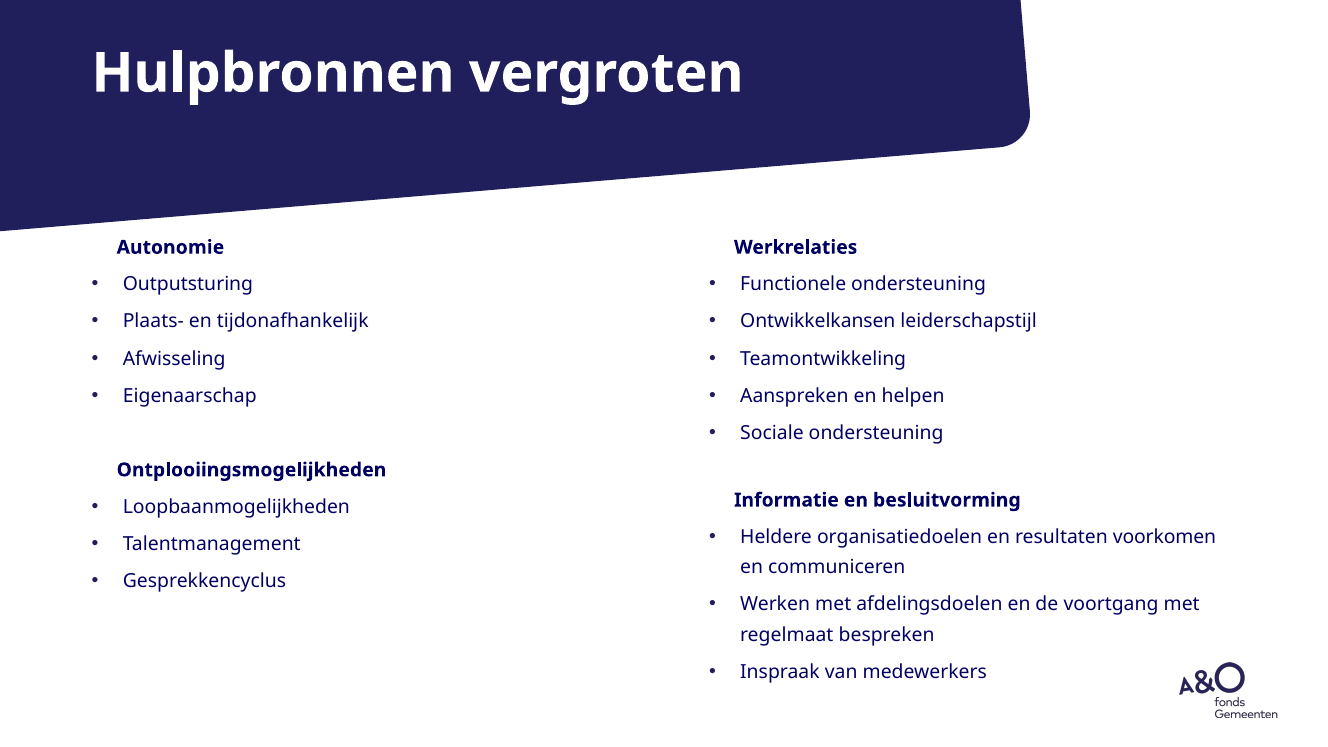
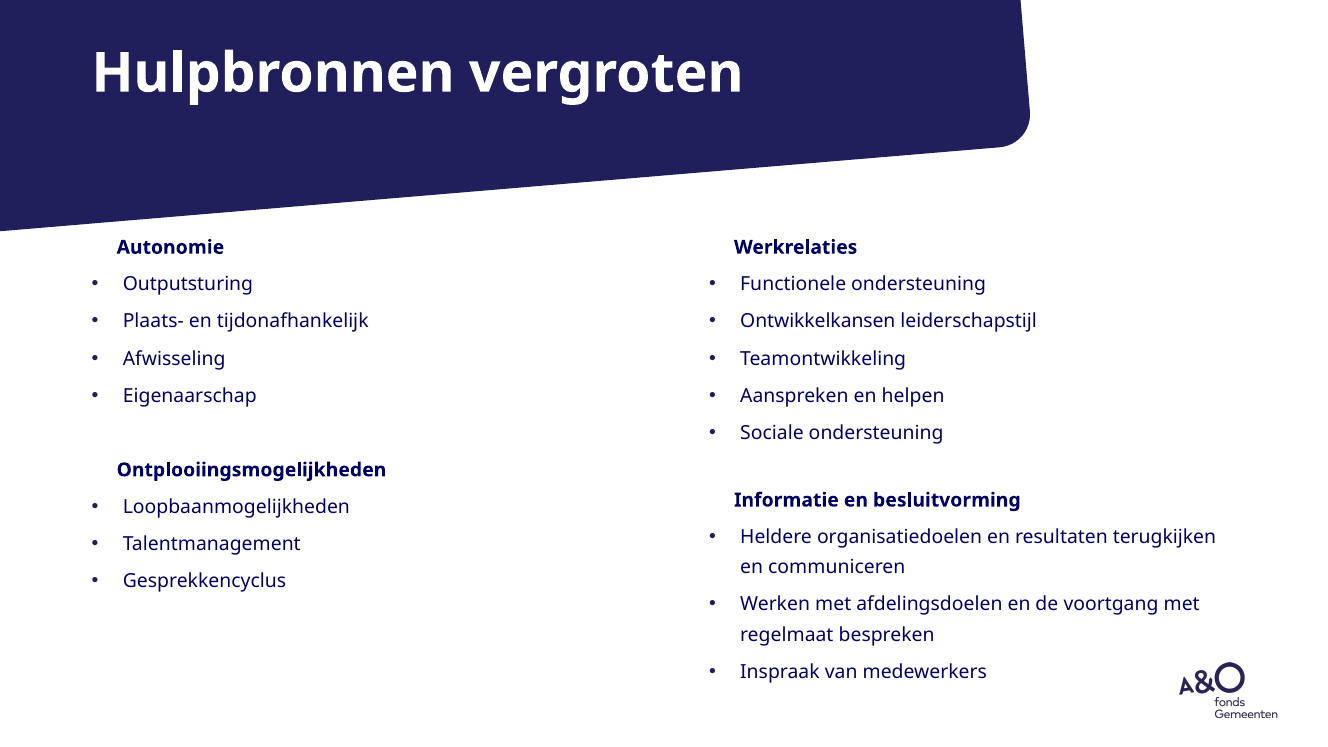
voorkomen: voorkomen -> terugkijken (1164, 537)
